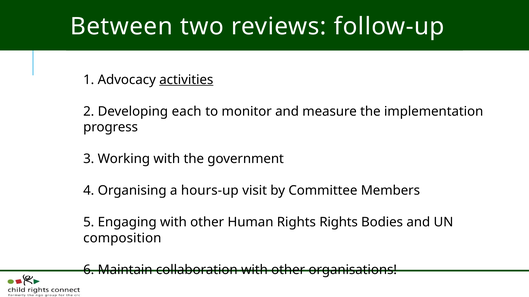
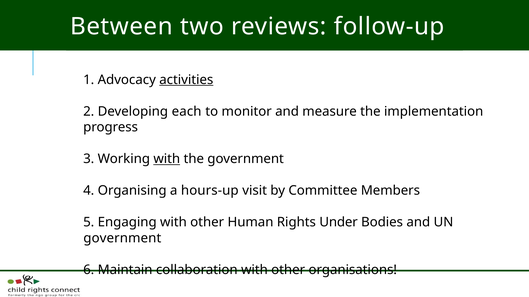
with underline: none -> present (167, 159)
Rights Rights: Rights -> Under (339, 223)
composition: composition -> government (122, 239)
